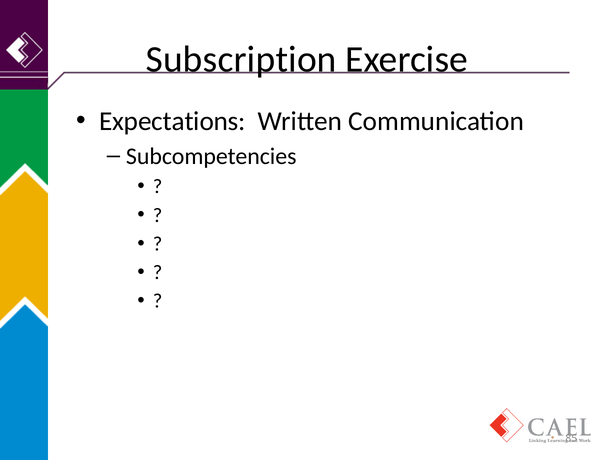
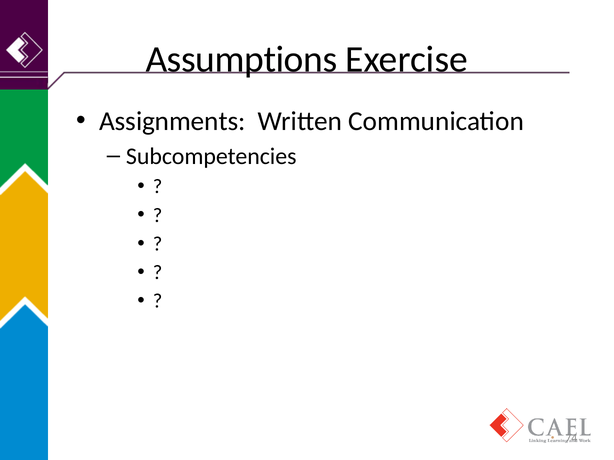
Subscription: Subscription -> Assumptions (241, 59)
Expectations: Expectations -> Assignments (172, 121)
85: 85 -> 74 (571, 439)
